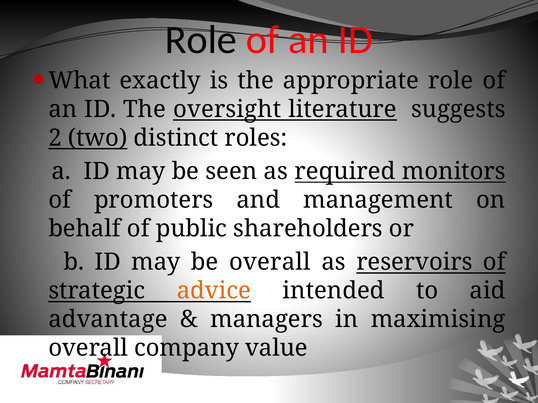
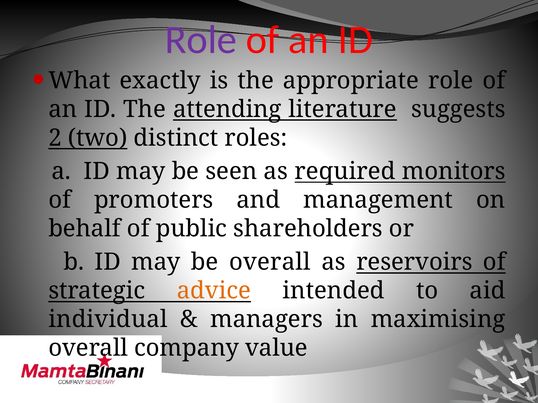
Role colour: black -> purple (201, 40)
oversight: oversight -> attending (227, 109)
advantage: advantage -> individual (108, 320)
